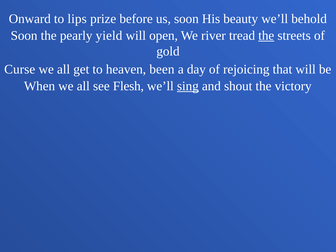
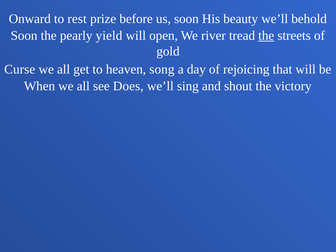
lips: lips -> rest (77, 19)
been: been -> song (162, 69)
Flesh: Flesh -> Does (128, 86)
sing underline: present -> none (188, 86)
